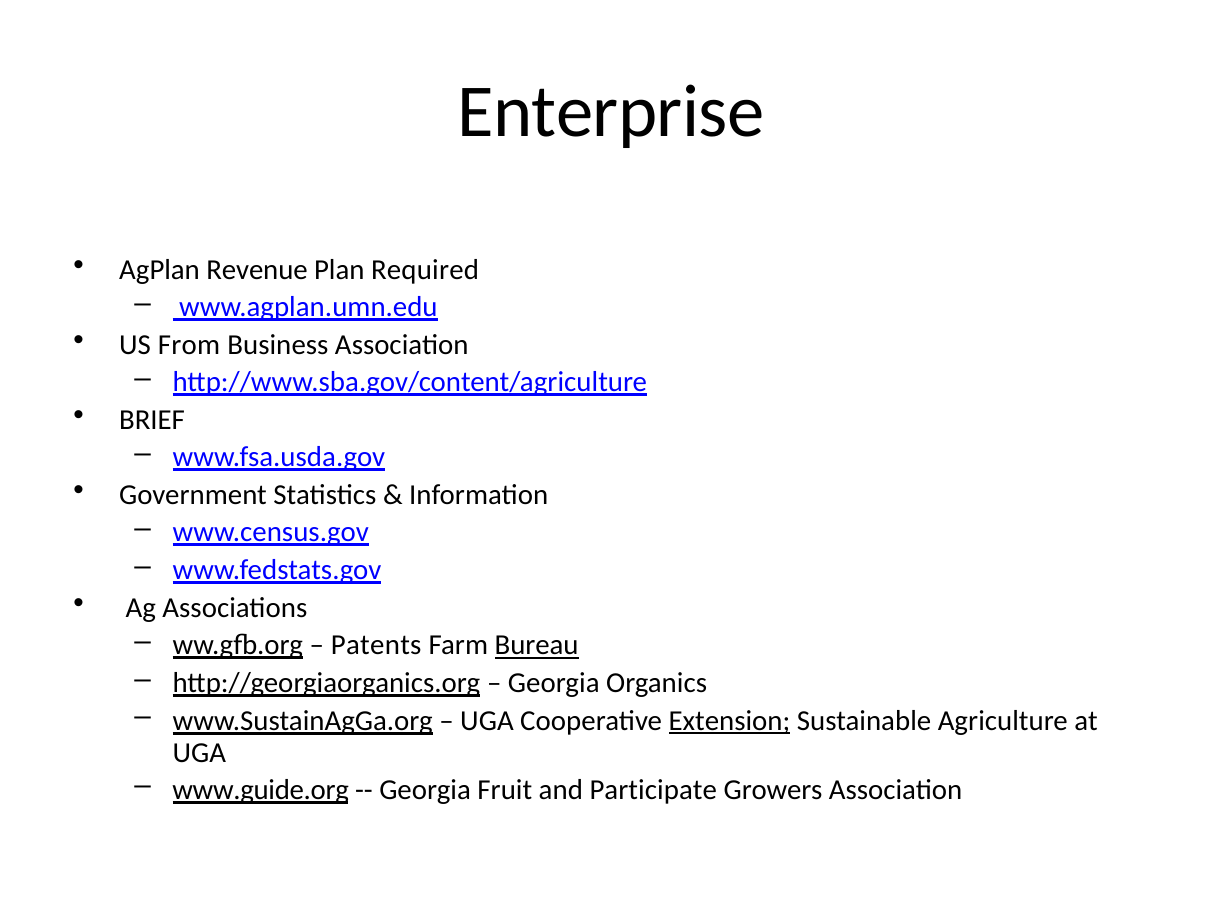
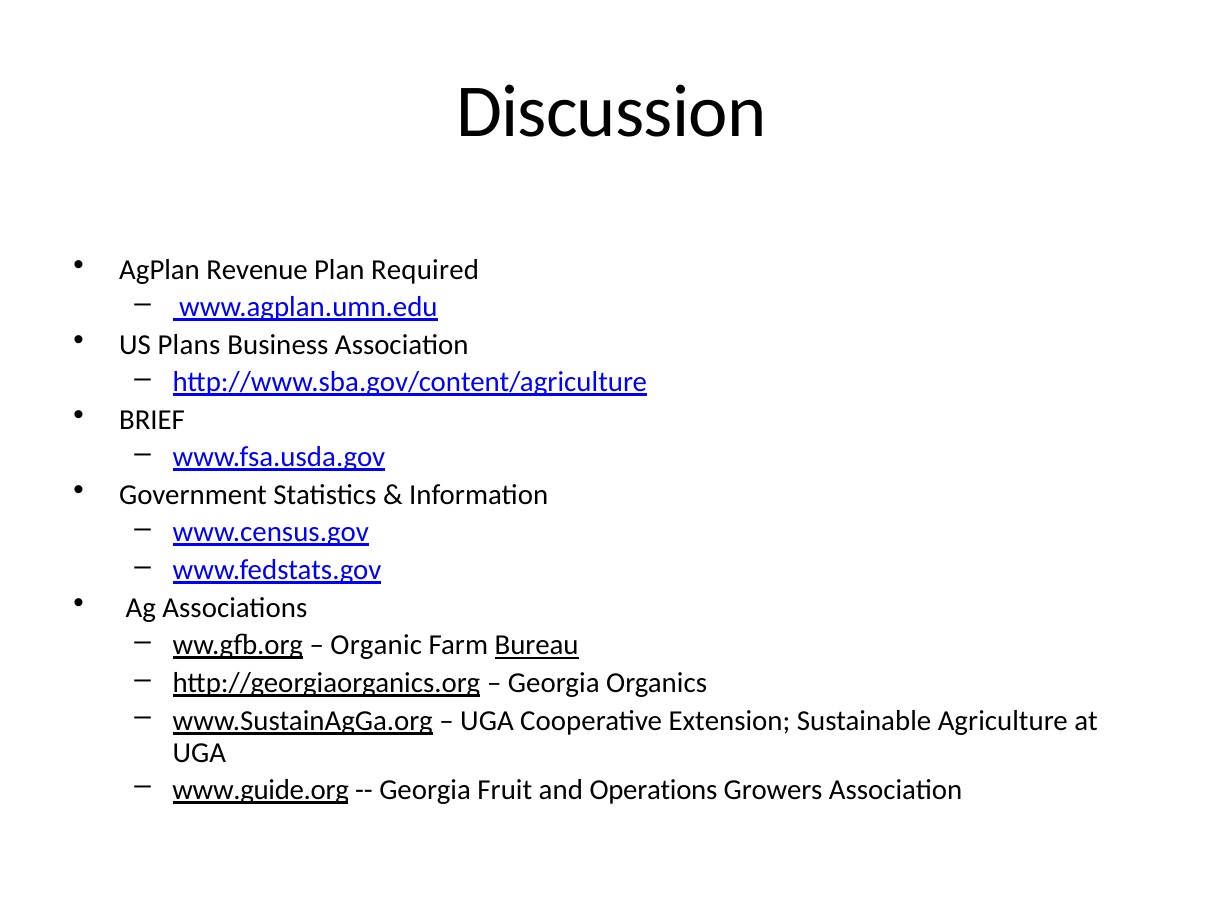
Enterprise: Enterprise -> Discussion (611, 112)
From: From -> Plans (189, 345)
Patents: Patents -> Organic (376, 645)
Extension underline: present -> none (729, 720)
Participate: Participate -> Operations (653, 789)
